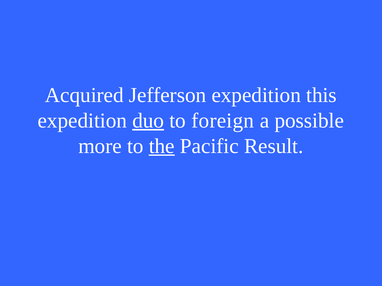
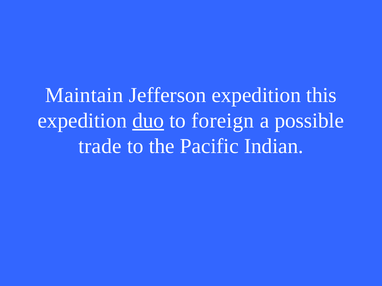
Acquired: Acquired -> Maintain (84, 95)
more: more -> trade (100, 146)
the underline: present -> none (162, 146)
Result: Result -> Indian (274, 146)
